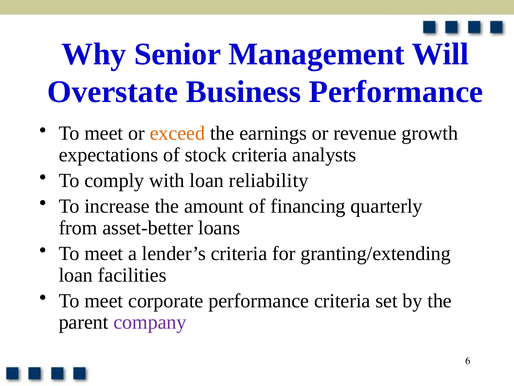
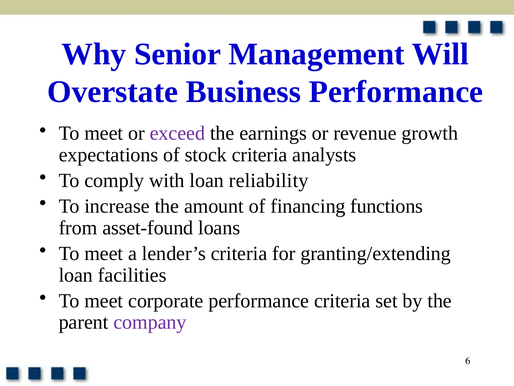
exceed colour: orange -> purple (177, 133)
quarterly: quarterly -> functions (387, 206)
asset-better: asset-better -> asset-found (148, 228)
